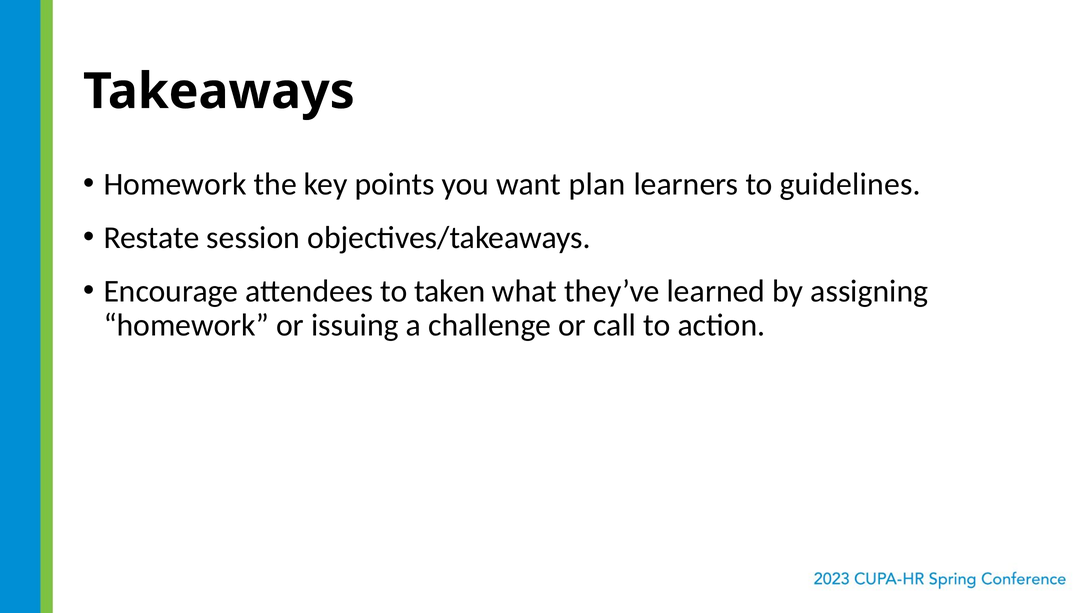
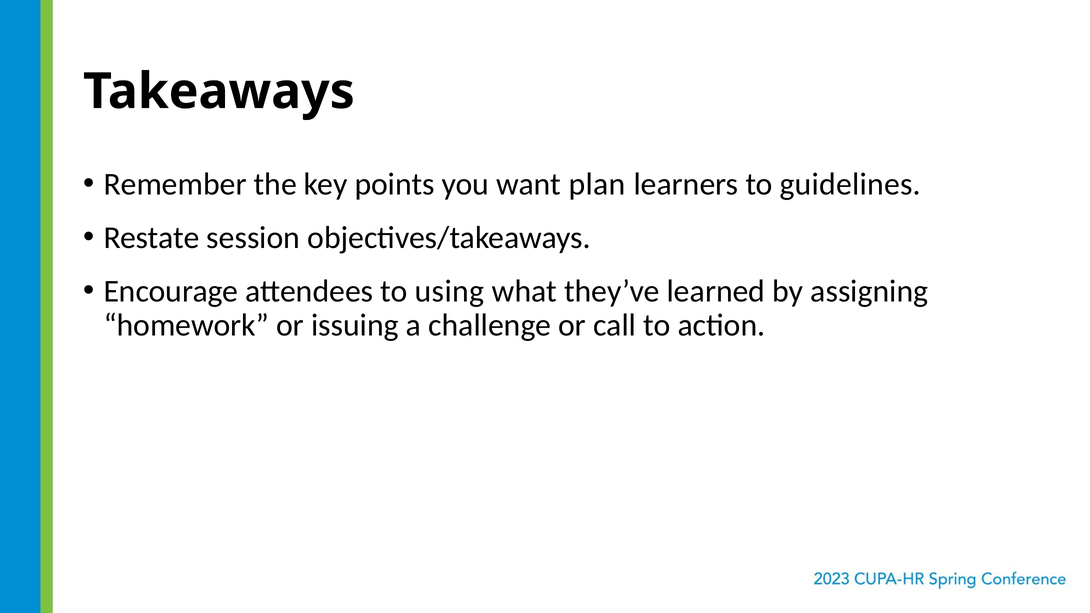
Homework: Homework -> Remember (175, 184)
taken: taken -> using (450, 291)
